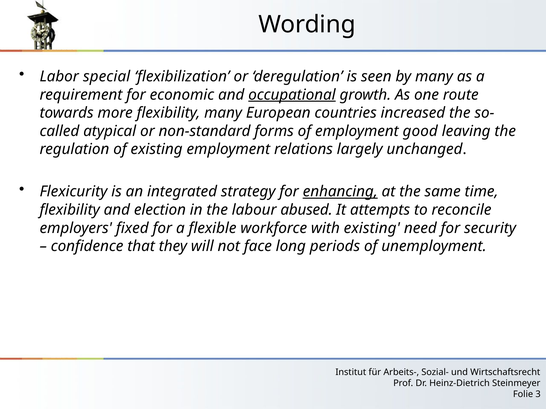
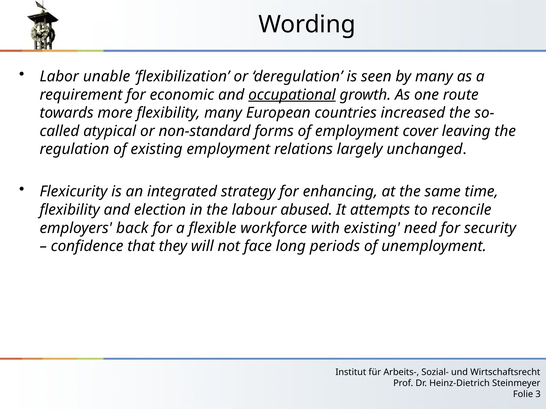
special: special -> unable (107, 77)
good: good -> cover (420, 131)
enhancing underline: present -> none (340, 192)
fixed: fixed -> back (132, 228)
